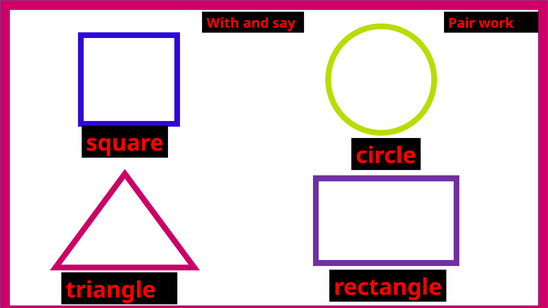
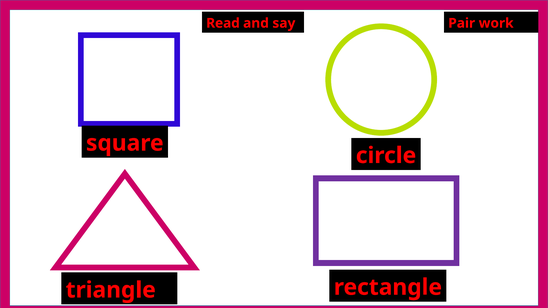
With: With -> Read (223, 23)
